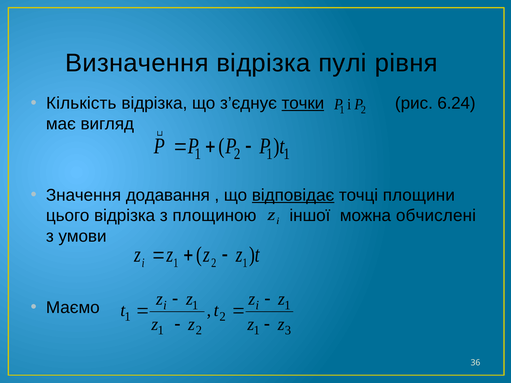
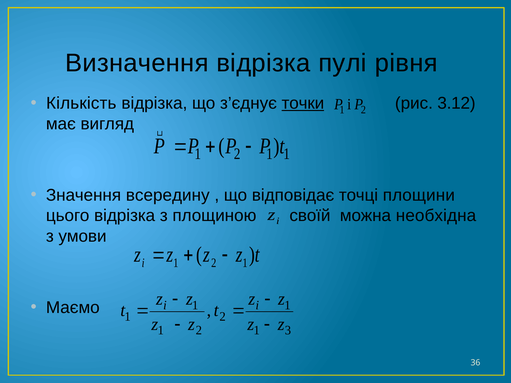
6.24: 6.24 -> 3.12 (456, 103)
додавання: додавання -> всередину (168, 195)
відповідає underline: present -> none (293, 195)
іншої: іншої -> своїй (310, 216)
обчислені: обчислені -> необхідна (436, 216)
